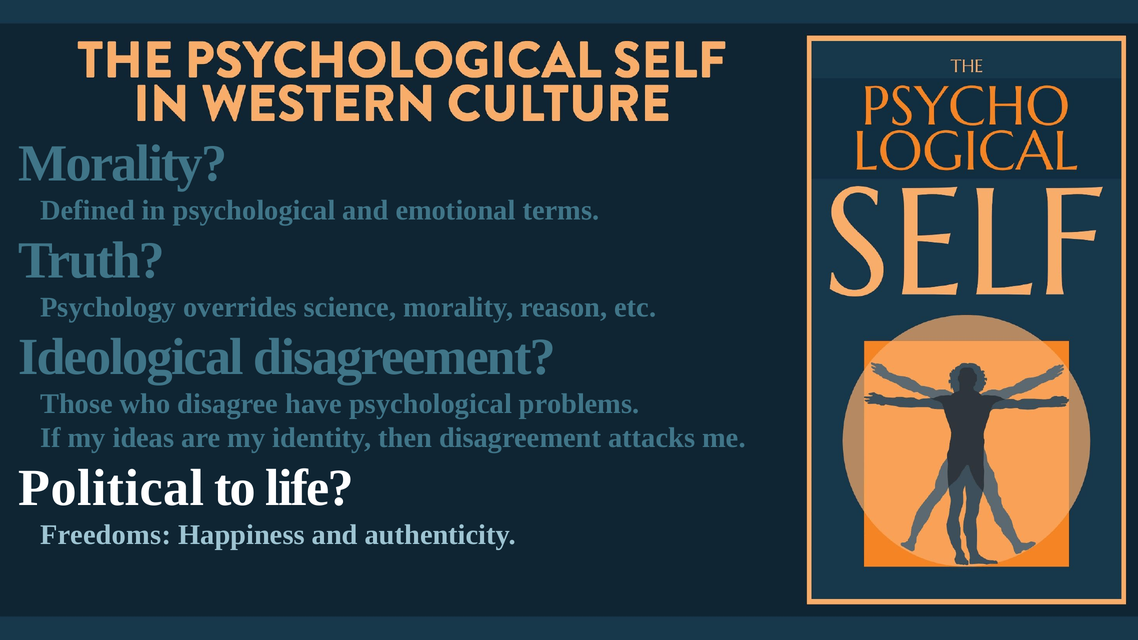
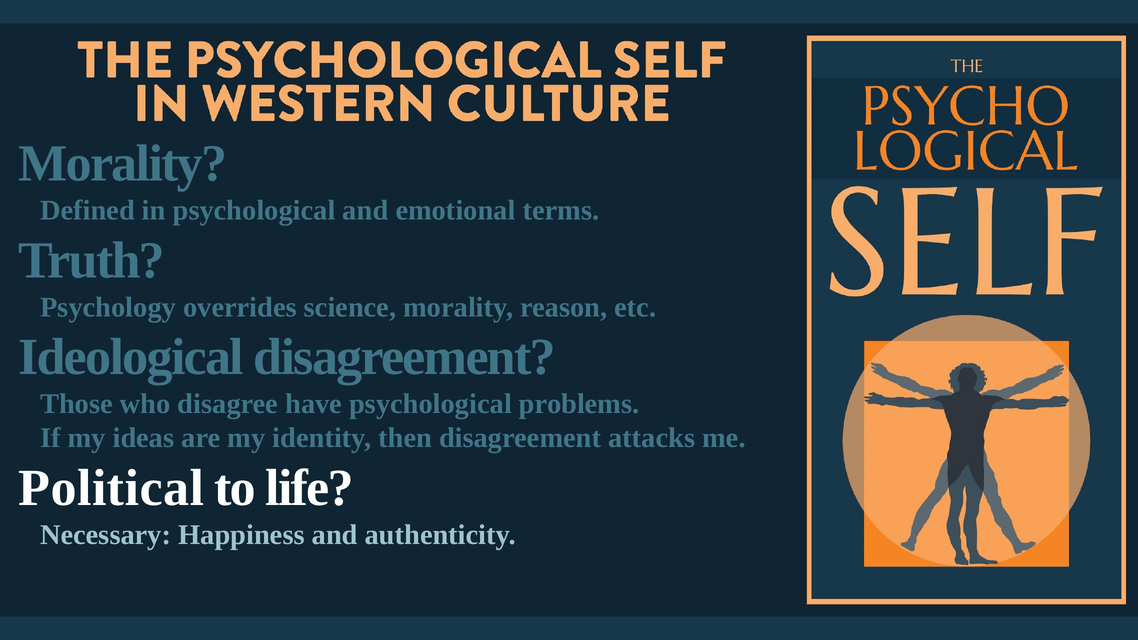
Freedoms: Freedoms -> Necessary (106, 535)
